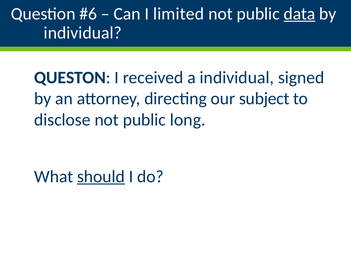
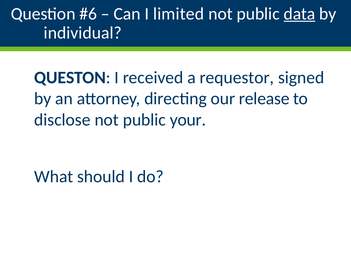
a individual: individual -> requestor (237, 78)
subject: subject -> release (264, 99)
long: long -> your (188, 120)
should underline: present -> none (101, 177)
